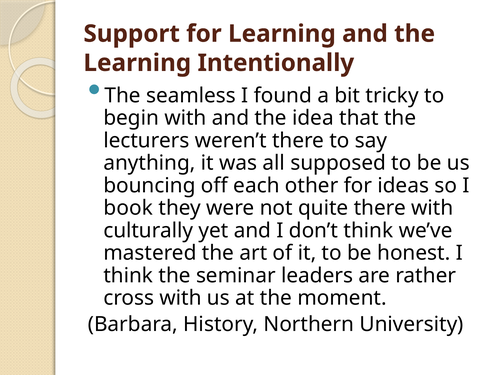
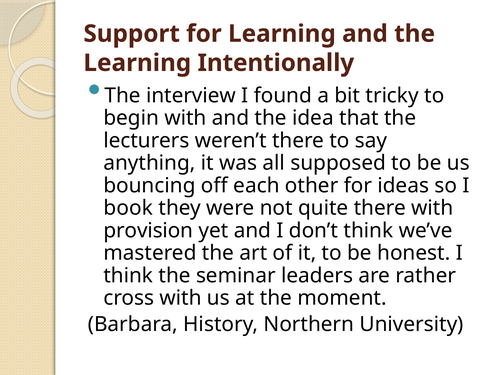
seamless: seamless -> interview (191, 96)
culturally: culturally -> provision (148, 231)
